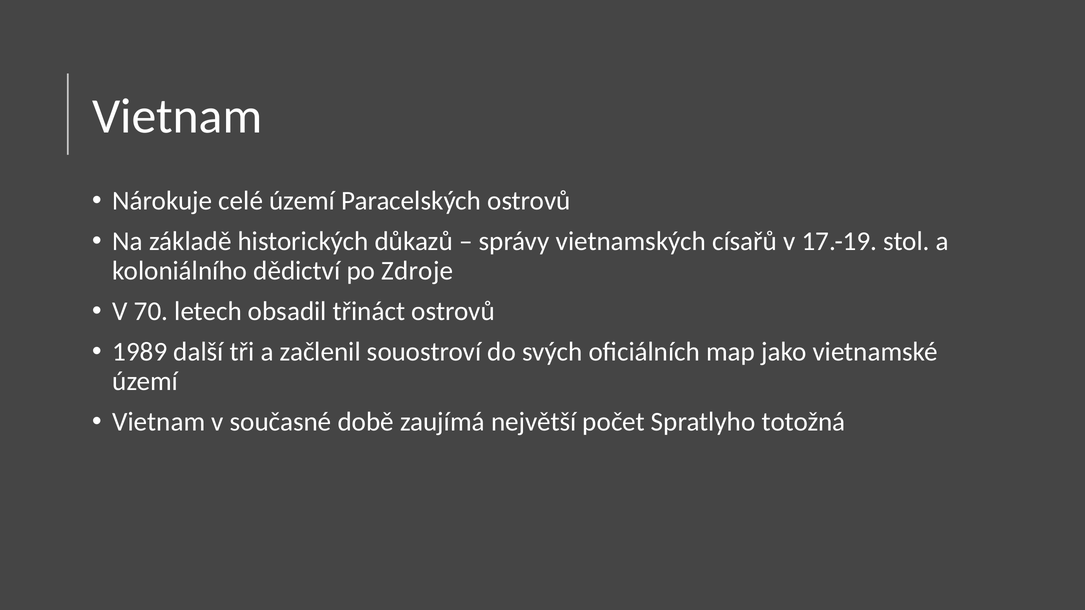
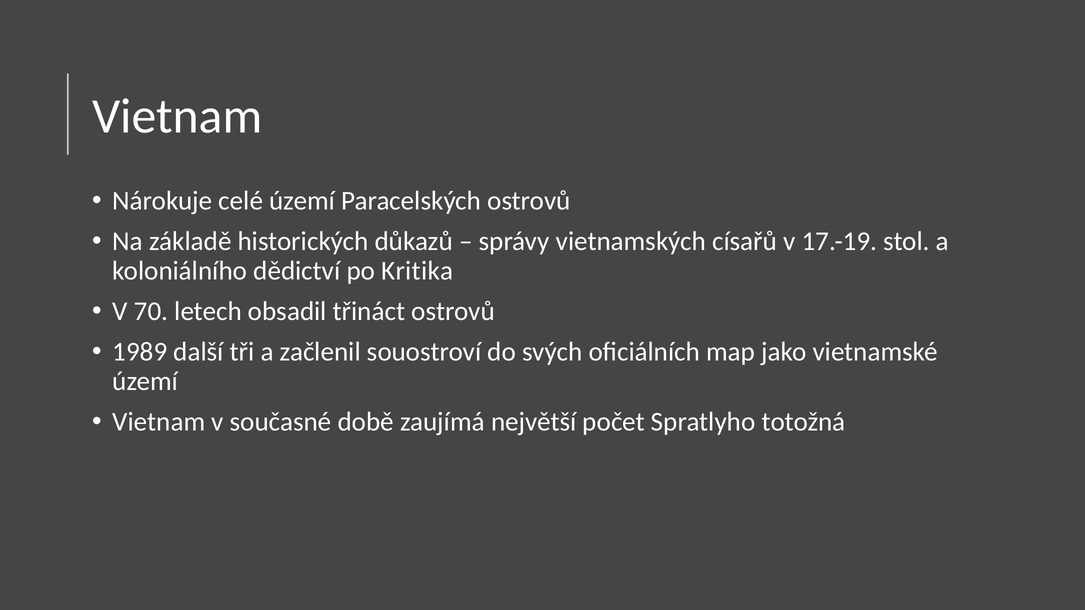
Zdroje: Zdroje -> Kritika (417, 271)
